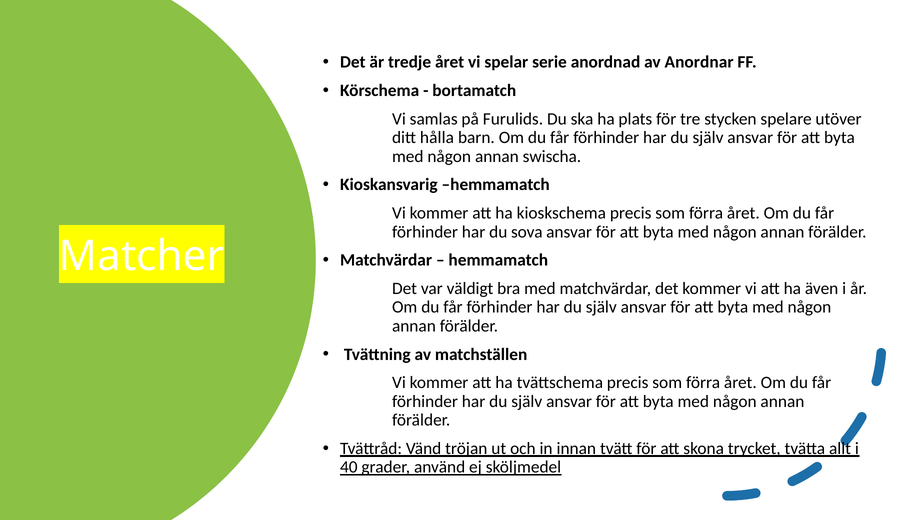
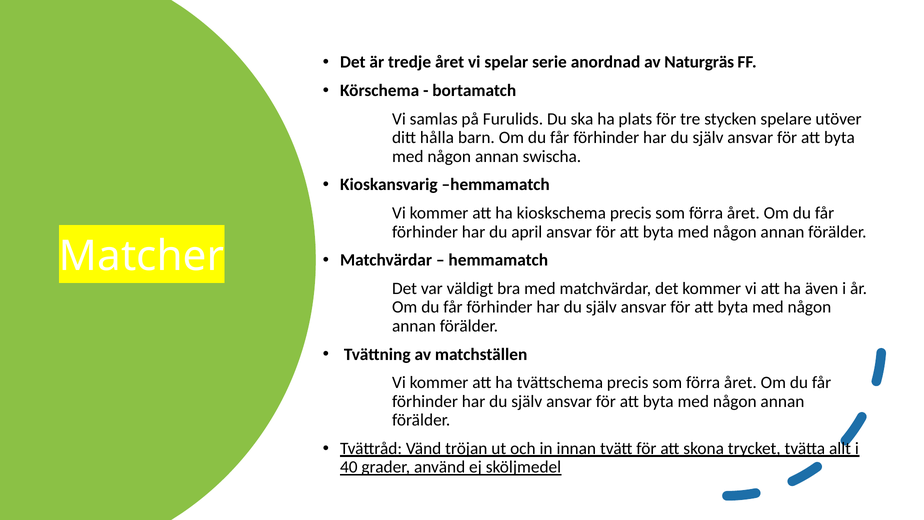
Anordnar: Anordnar -> Naturgräs (699, 62)
sova: sova -> april (527, 232)
